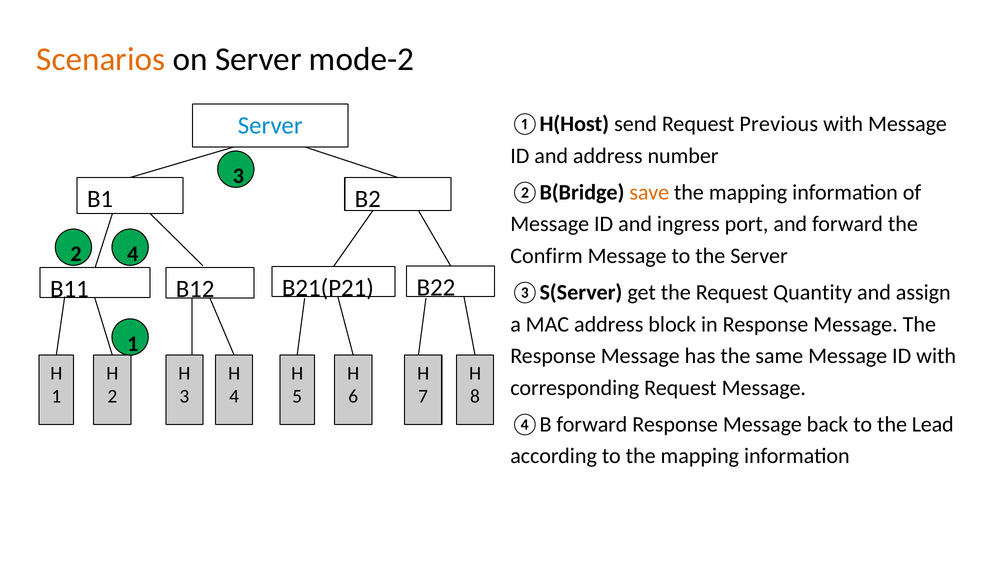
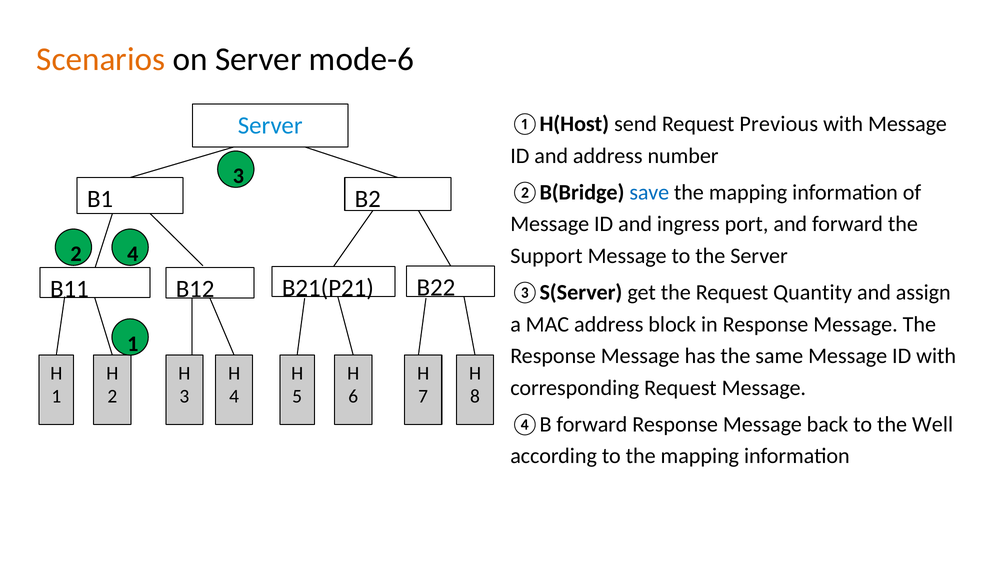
mode-2: mode-2 -> mode-6 (362, 59)
save colour: orange -> blue (649, 192)
Confirm: Confirm -> Support (546, 256)
Lead: Lead -> Well (933, 424)
